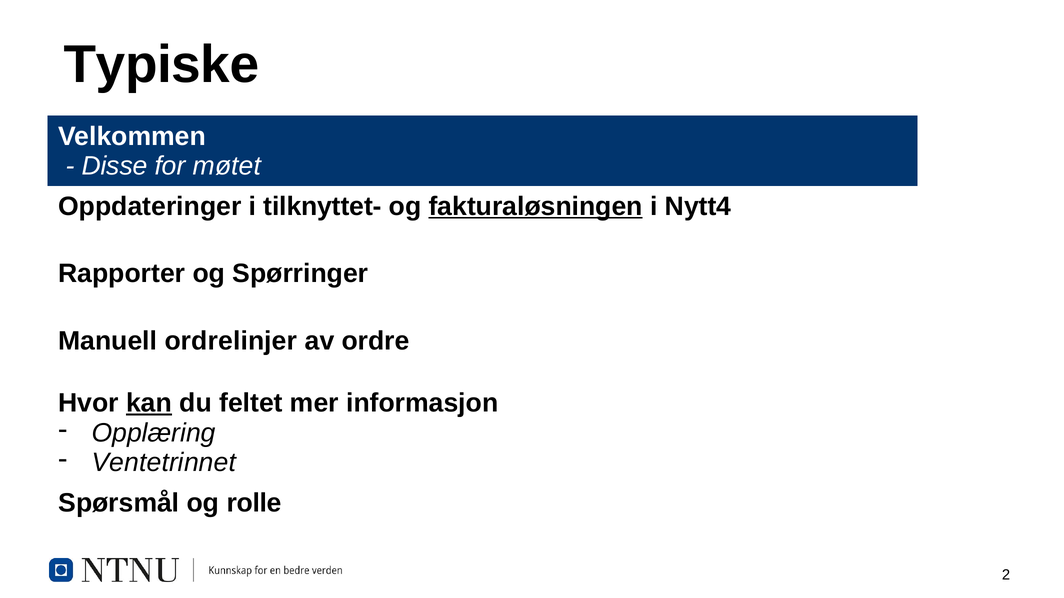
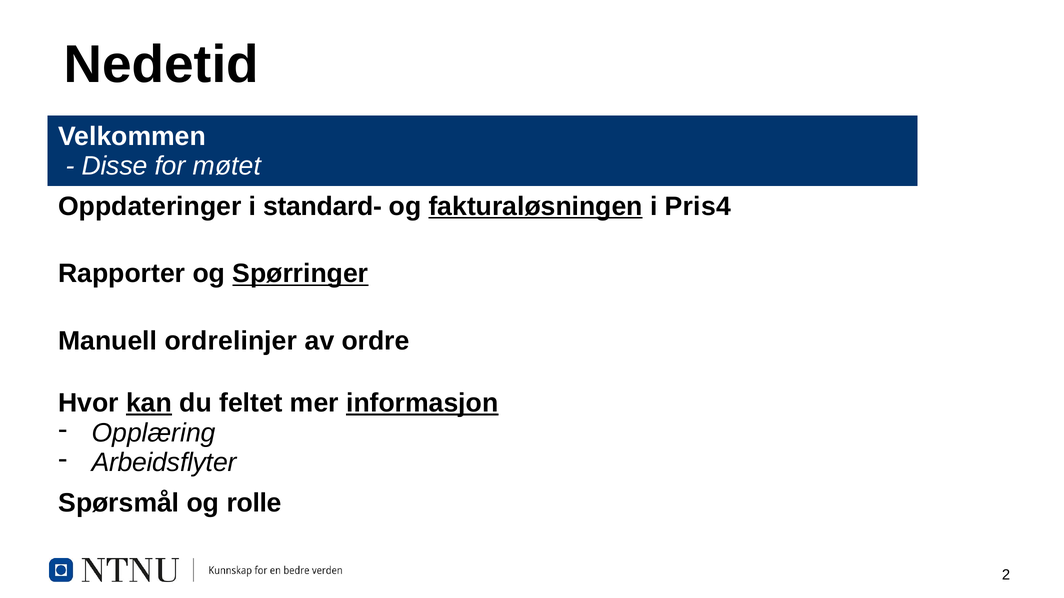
Typiske: Typiske -> Nedetid (161, 65)
tilknyttet-: tilknyttet- -> standard- (323, 207)
Nytt4: Nytt4 -> Pris4 (698, 207)
Spørringer underline: none -> present (300, 274)
informasjon underline: none -> present (422, 403)
Ventetrinnet: Ventetrinnet -> Arbeidsflyter (164, 463)
